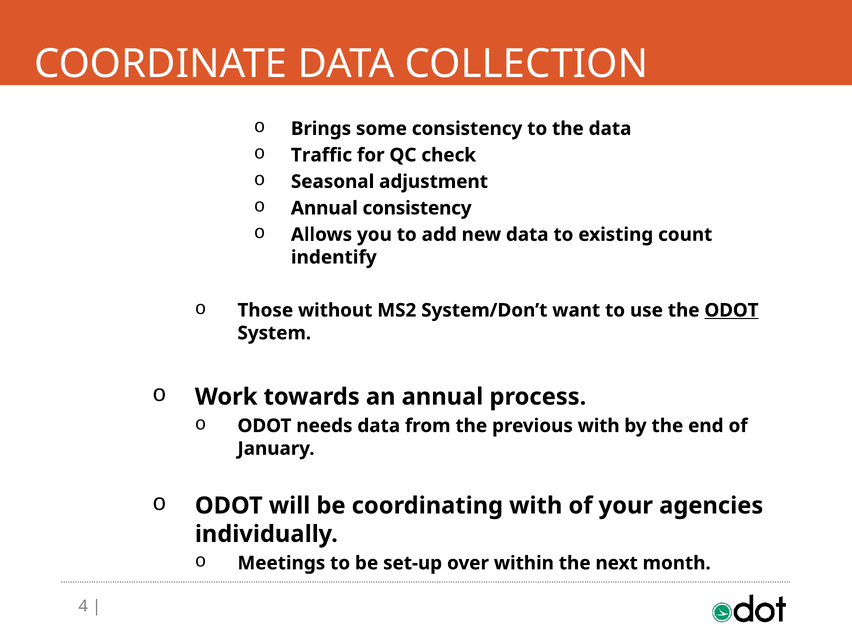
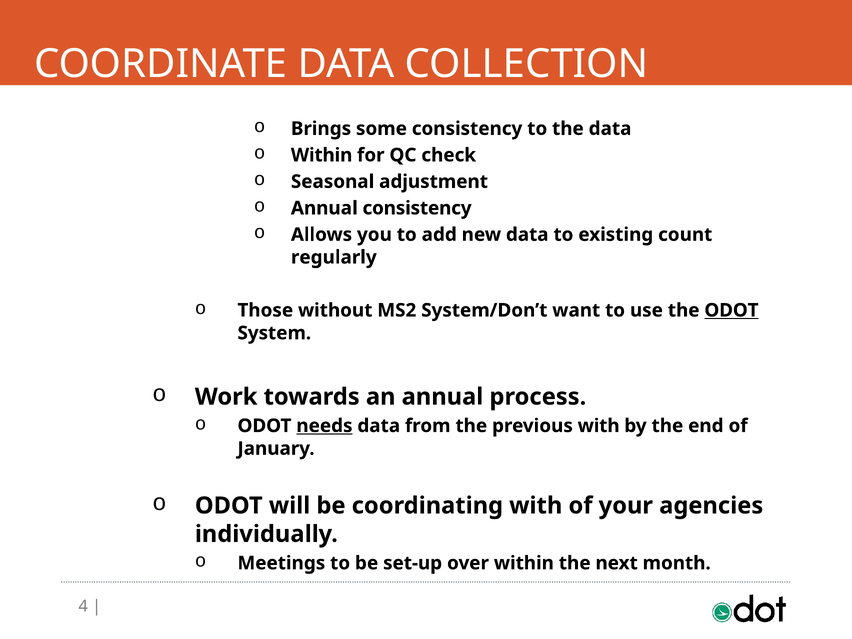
Traffic: Traffic -> Within (322, 155)
indentify: indentify -> regularly (334, 257)
needs underline: none -> present (324, 426)
